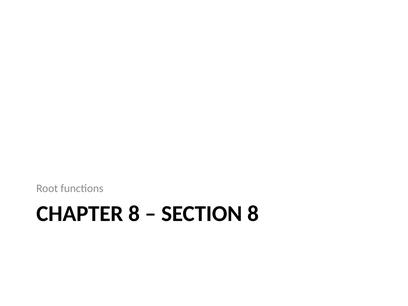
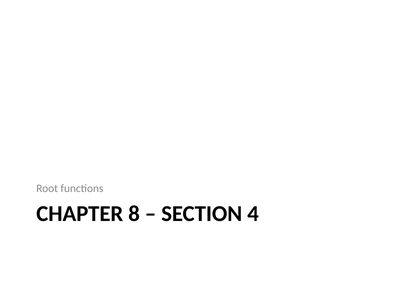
SECTION 8: 8 -> 4 (253, 214)
